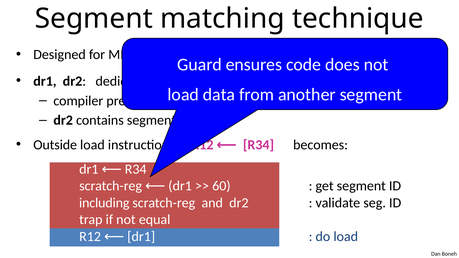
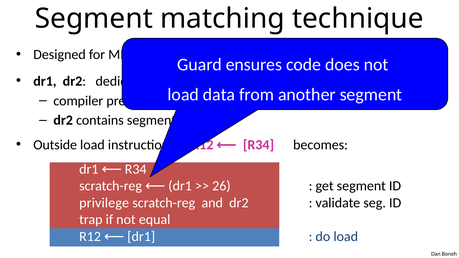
60: 60 -> 26 (221, 186)
including: including -> privilege (104, 203)
